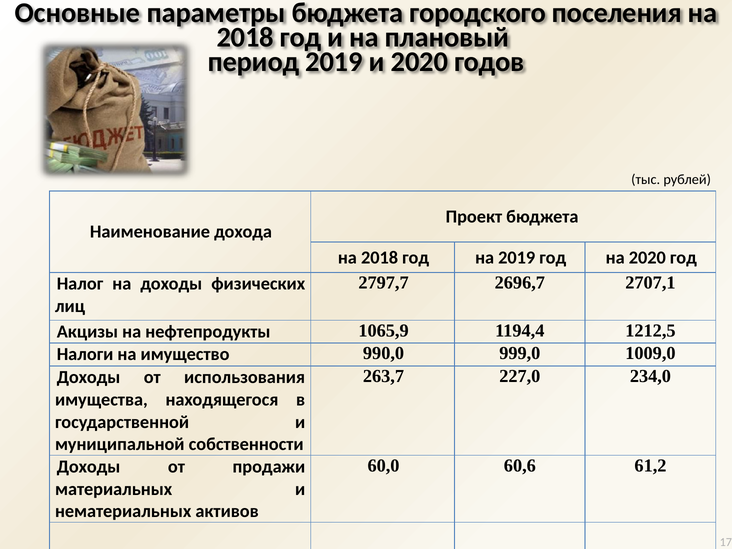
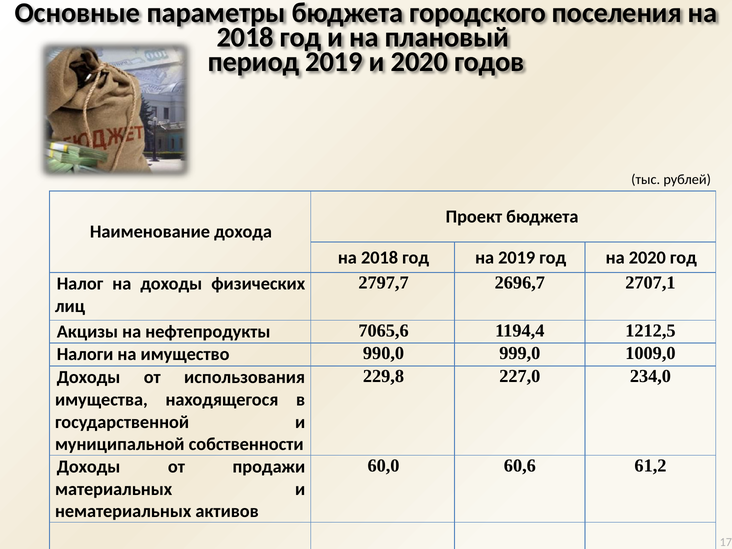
1065,9: 1065,9 -> 7065,6 (384, 331)
263,7: 263,7 -> 229,8 (384, 376)
